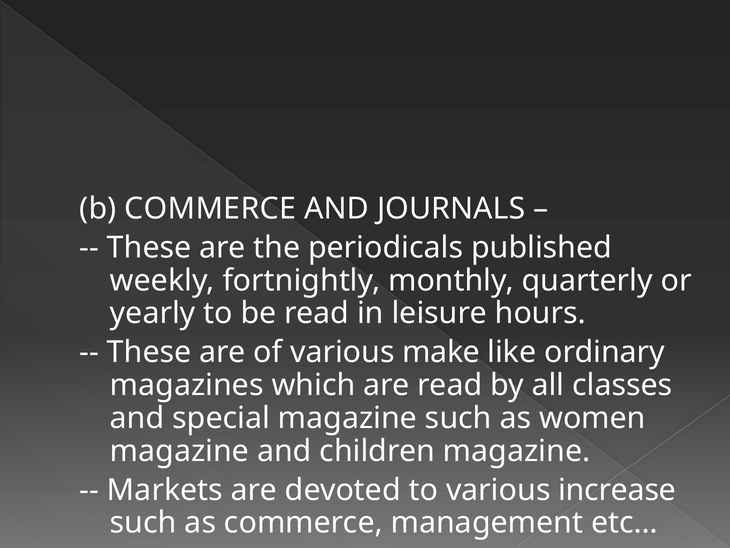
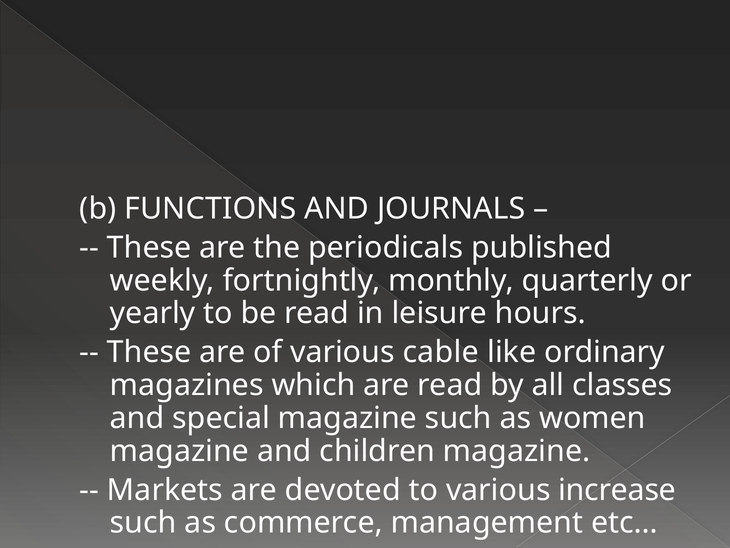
b COMMERCE: COMMERCE -> FUNCTIONS (210, 208)
make: make -> cable (441, 352)
